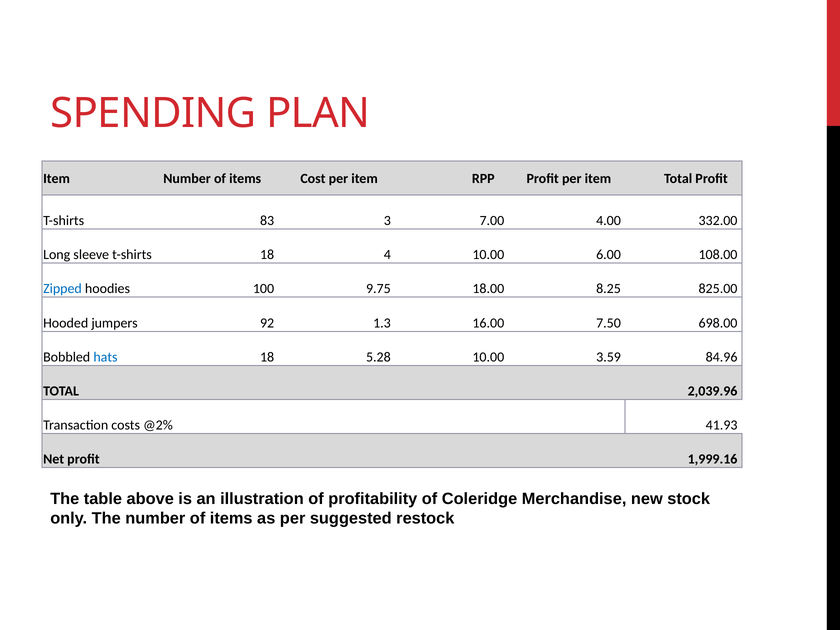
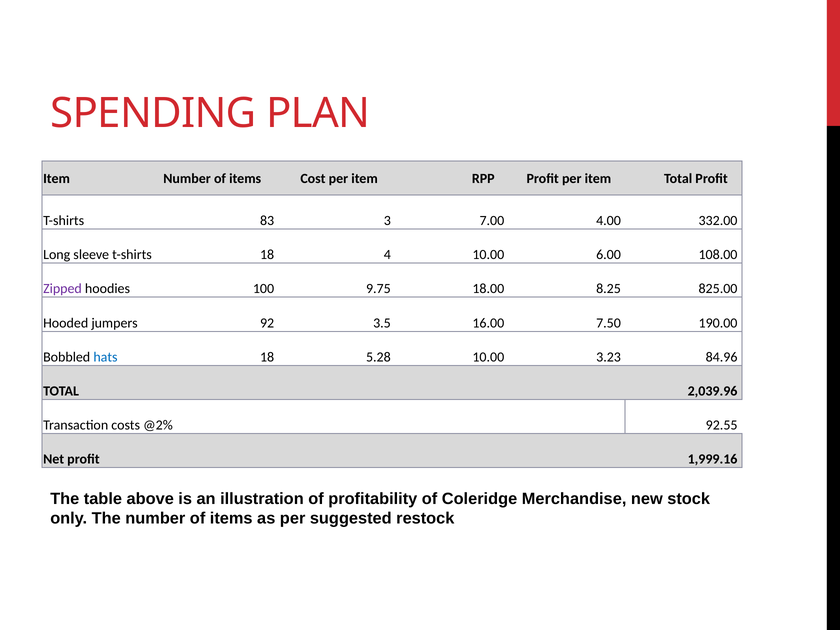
Zipped colour: blue -> purple (62, 289)
1.3: 1.3 -> 3.5 (382, 323)
698.00: 698.00 -> 190.00 (718, 323)
3.59: 3.59 -> 3.23 (609, 357)
41.93: 41.93 -> 92.55 (722, 425)
